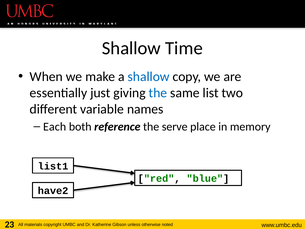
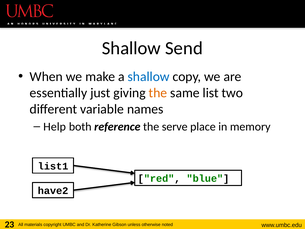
Time: Time -> Send (184, 48)
the colour: blue -> orange (158, 93)
Each: Each -> Help (55, 127)
